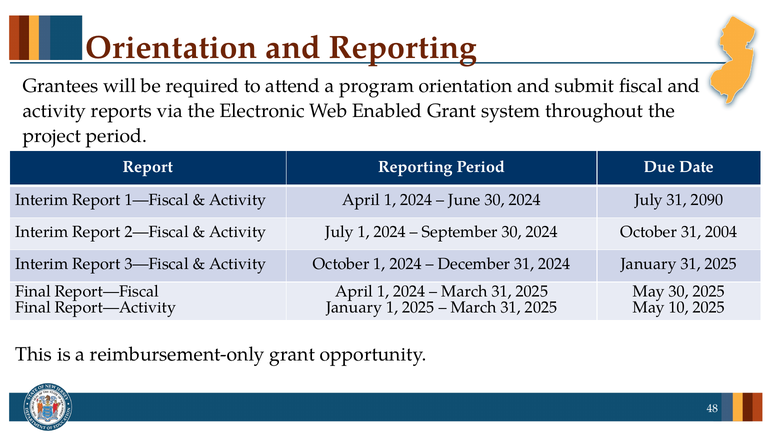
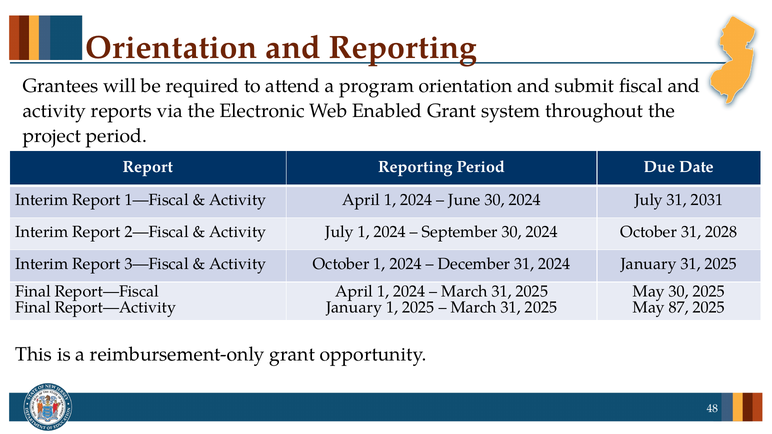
2090: 2090 -> 2031 (707, 200)
2004: 2004 -> 2028 (721, 232)
10: 10 -> 87 (679, 308)
